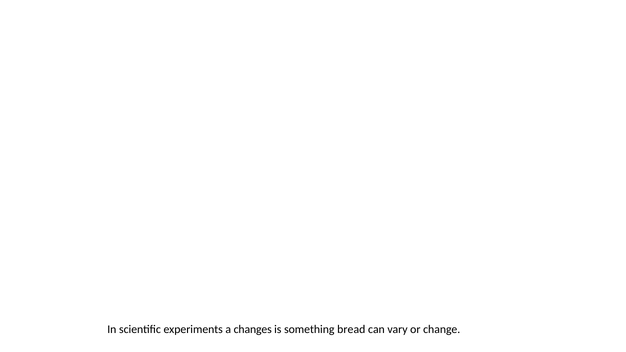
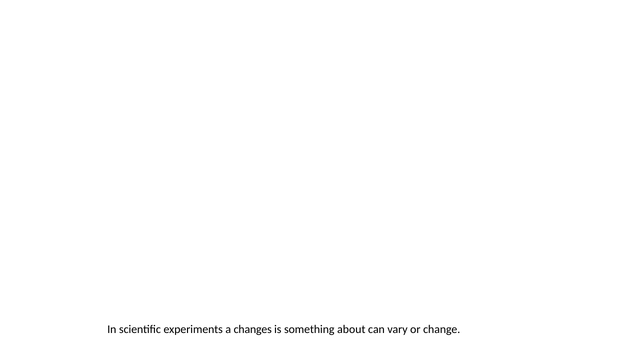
bread: bread -> about (351, 330)
